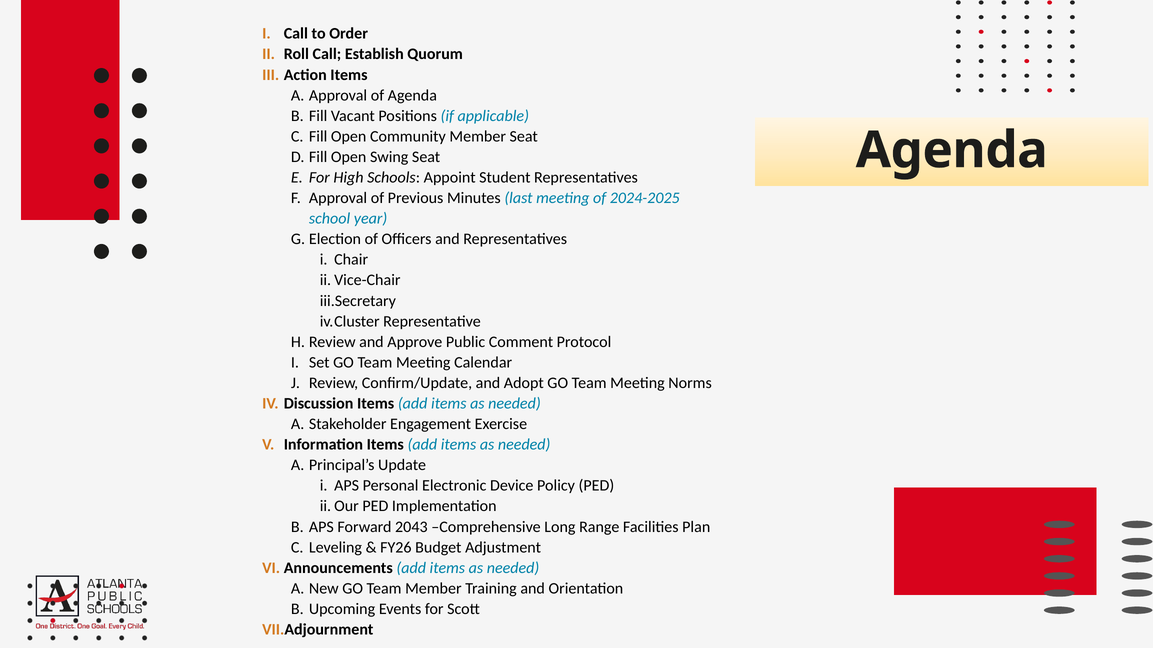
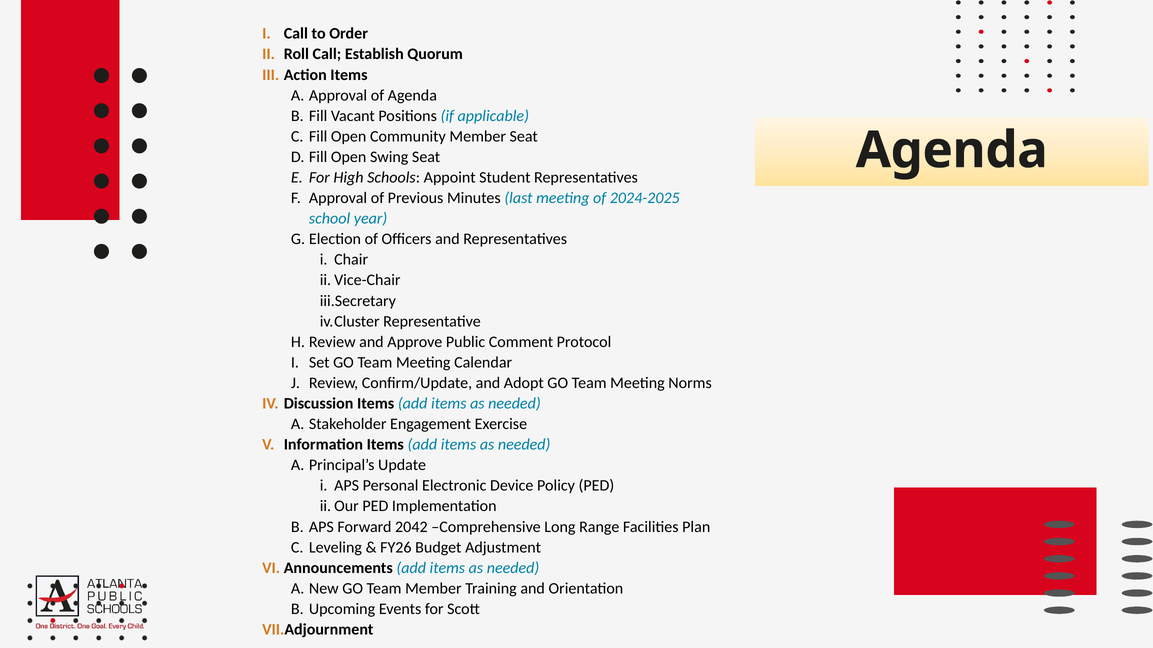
2043: 2043 -> 2042 (411, 527)
